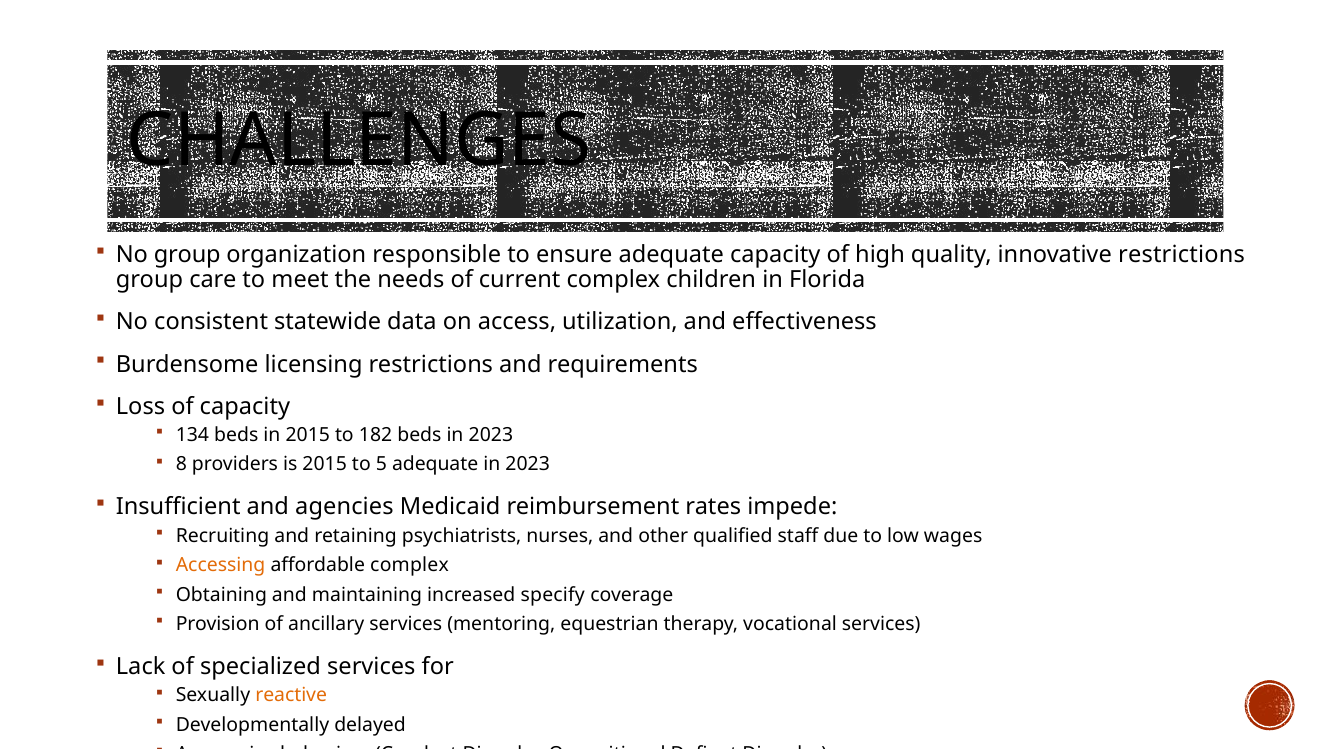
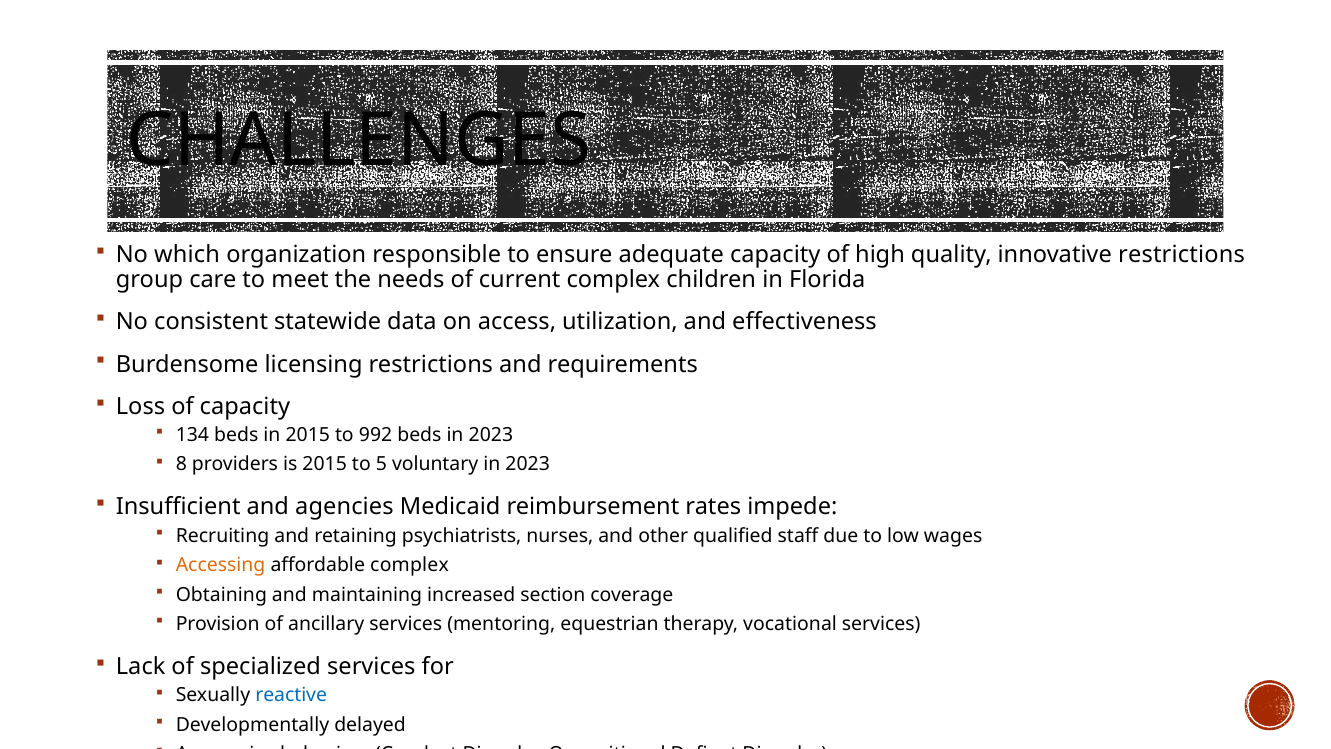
No group: group -> which (187, 254)
182: 182 -> 992 (376, 435)
5 adequate: adequate -> voluntary (435, 464)
specify: specify -> section (553, 594)
reactive colour: orange -> blue (291, 695)
